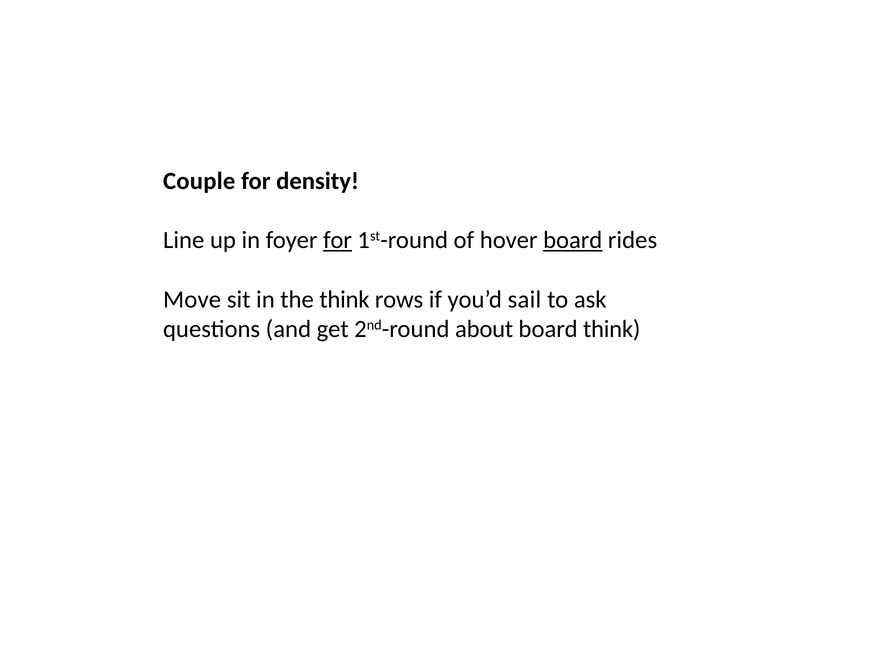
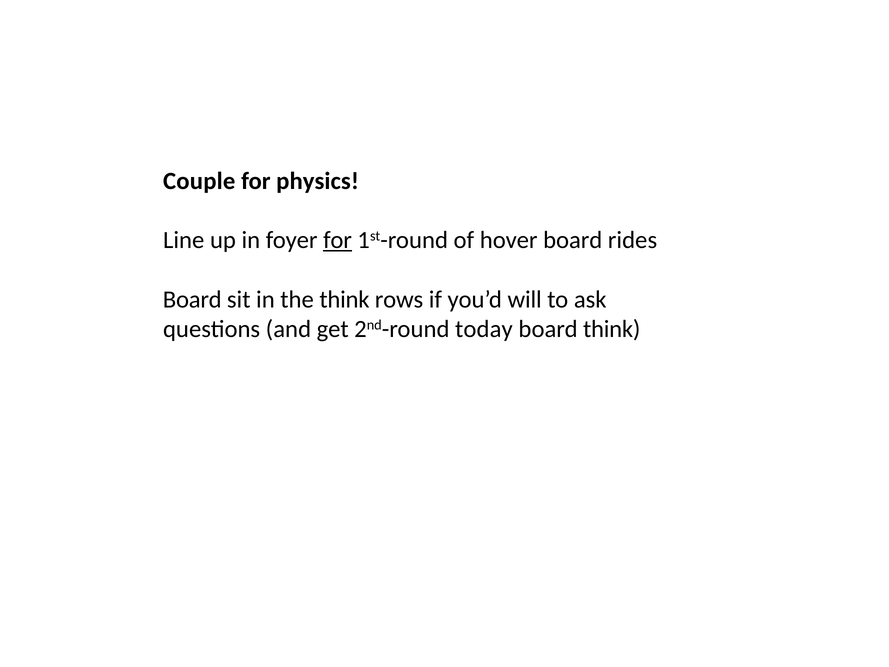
density: density -> physics (318, 181)
board underline: present -> none (573, 240)
Move: Move -> Board (192, 299)
sail: sail -> will (525, 299)
about: about -> today (484, 329)
